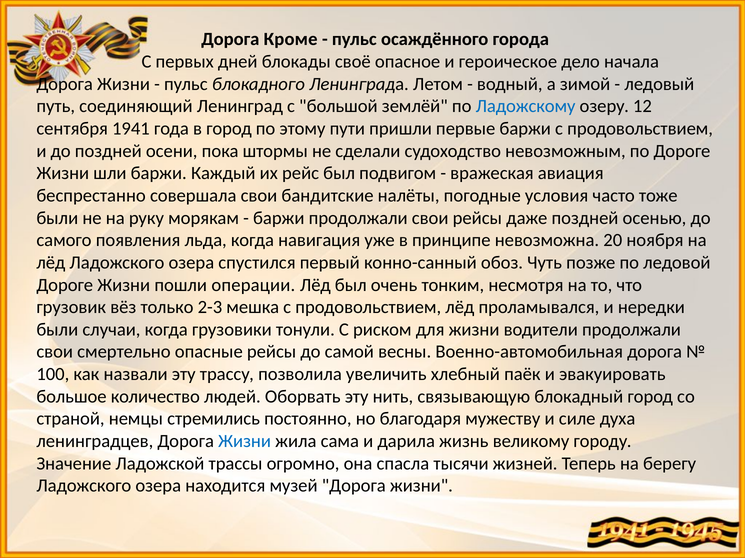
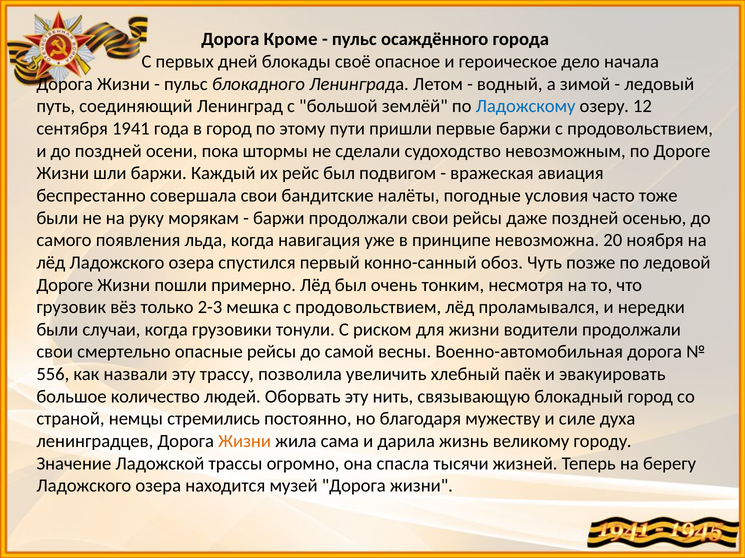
операции: операции -> примерно (254, 285)
100: 100 -> 556 (53, 375)
Жизни colour: blue -> orange (245, 442)
